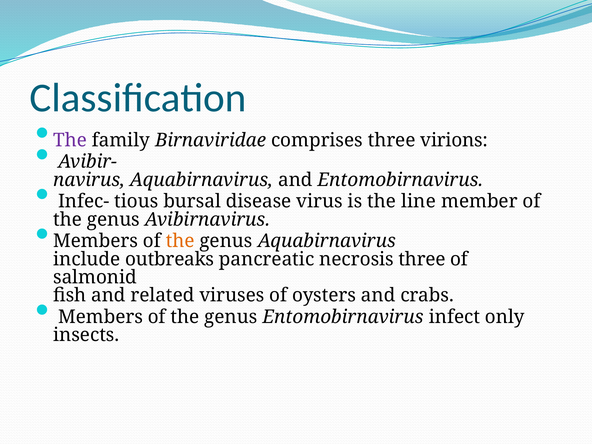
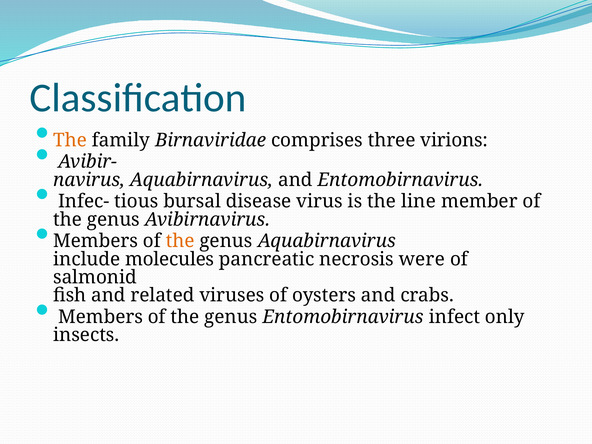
The colour: purple -> orange (70, 140)
outbreaks: outbreaks -> molecules (170, 259)
necrosis three: three -> were (422, 259)
